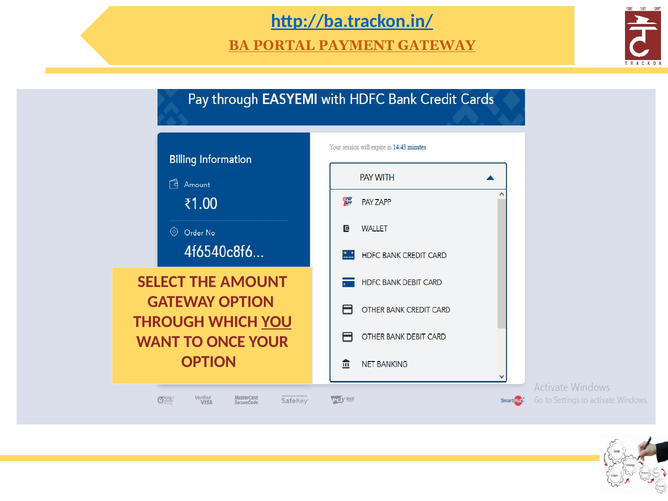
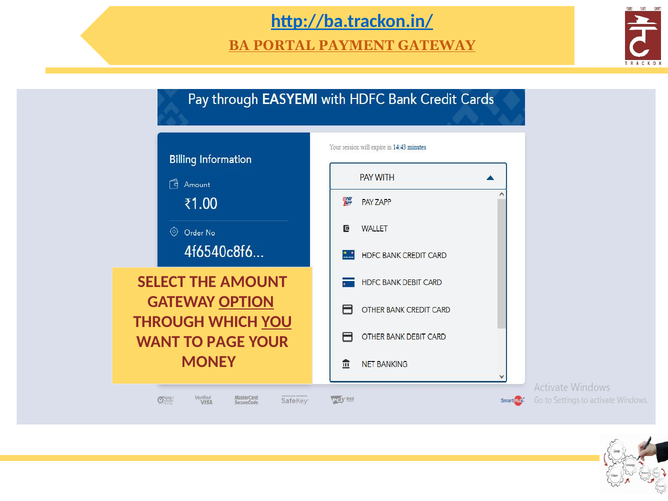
OPTION underline: none -> present (246, 302)
ONCE: ONCE -> PAGE (226, 342)
OPTION: OPTION -> MONEY (209, 362)
